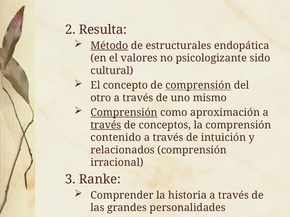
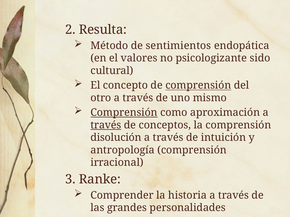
Método underline: present -> none (109, 46)
estructurales: estructurales -> sentimientos (178, 46)
contenido: contenido -> disolución (116, 138)
relacionados: relacionados -> antropología (123, 150)
